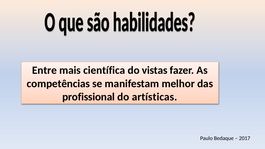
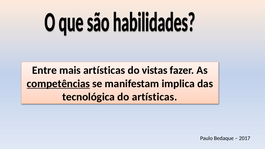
mais científica: científica -> artísticas (104, 70)
competências underline: none -> present (58, 84)
melhor: melhor -> implica (178, 84)
profissional: profissional -> tecnológica (89, 97)
